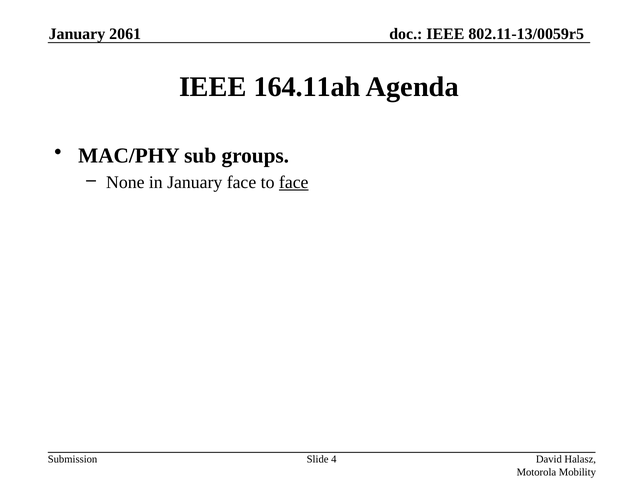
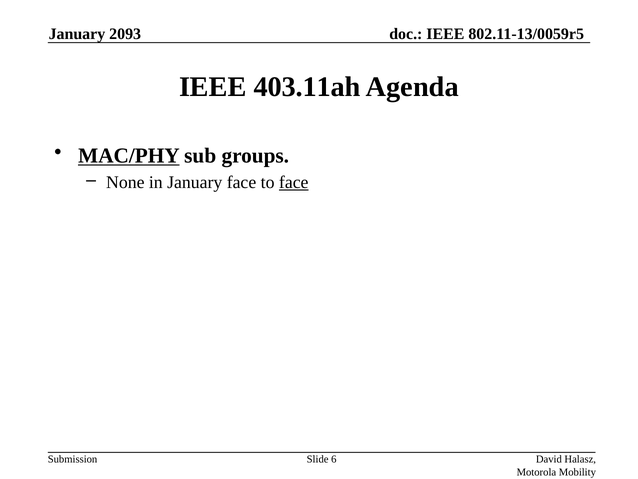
2061: 2061 -> 2093 (125, 34)
164.11ah: 164.11ah -> 403.11ah (307, 87)
MAC/PHY underline: none -> present (129, 156)
4: 4 -> 6 (334, 459)
